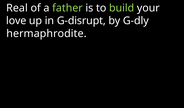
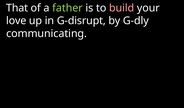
Real: Real -> That (17, 8)
build colour: light green -> pink (122, 8)
hermaphrodite: hermaphrodite -> communicating (47, 33)
